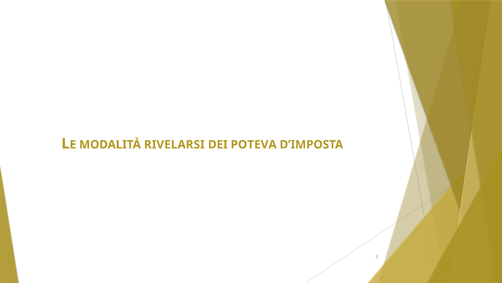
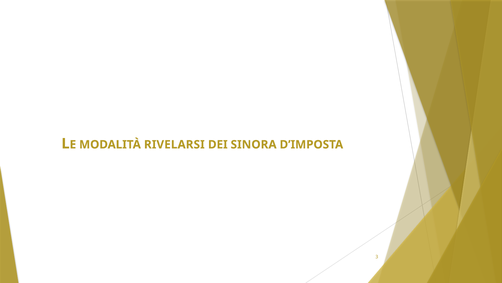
POTEVA: POTEVA -> SINORA (254, 144)
